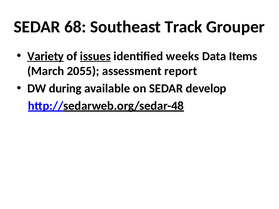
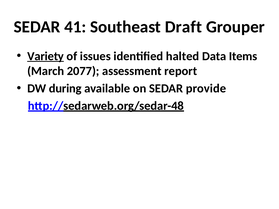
68: 68 -> 41 (75, 27)
Track: Track -> Draft (183, 27)
issues underline: present -> none (95, 56)
weeks: weeks -> halted (183, 56)
2055: 2055 -> 2077 (83, 71)
develop: develop -> provide (206, 88)
